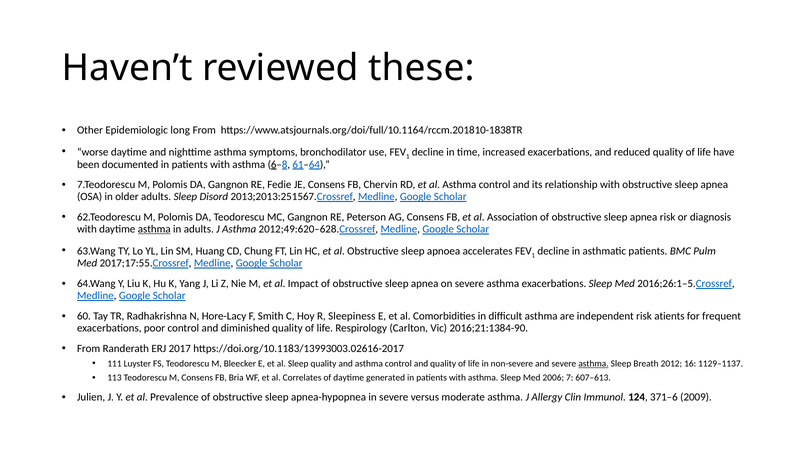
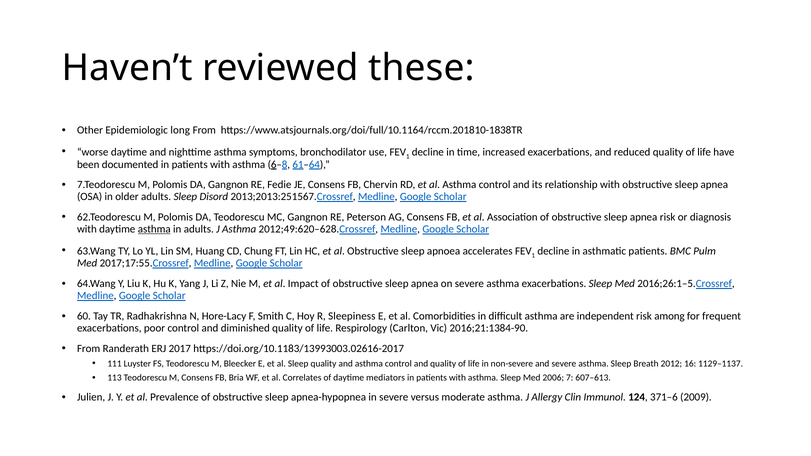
atients: atients -> among (670, 316)
asthma underline: present -> none (593, 364)
generated: generated -> mediators (386, 378)
